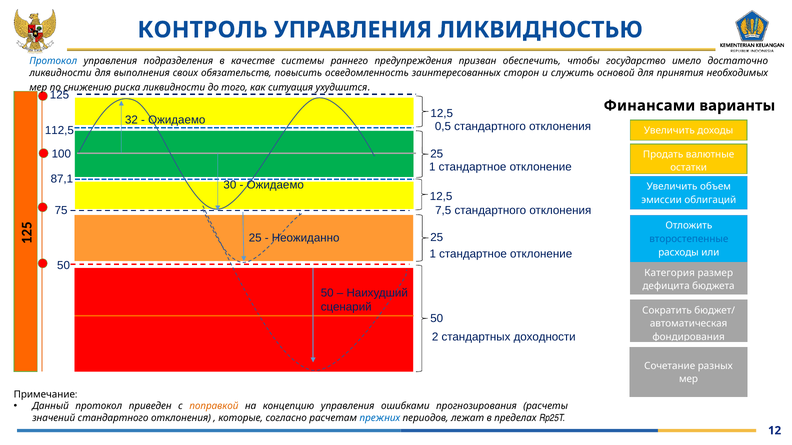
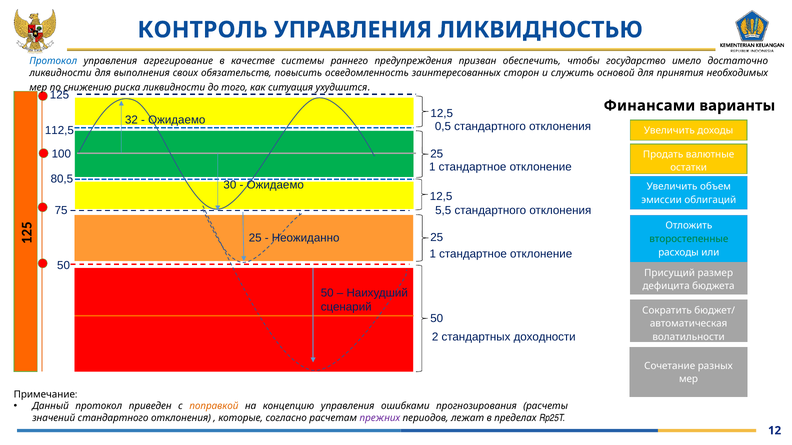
подразделения: подразделения -> агрегирование (178, 61)
87,1: 87,1 -> 80,5 (62, 179)
7,5: 7,5 -> 5,5 (443, 211)
второстепенные colour: blue -> green (689, 239)
Категория: Категория -> Присущий (670, 273)
фондирования: фондирования -> волатильности (689, 338)
прежних colour: blue -> purple (380, 419)
